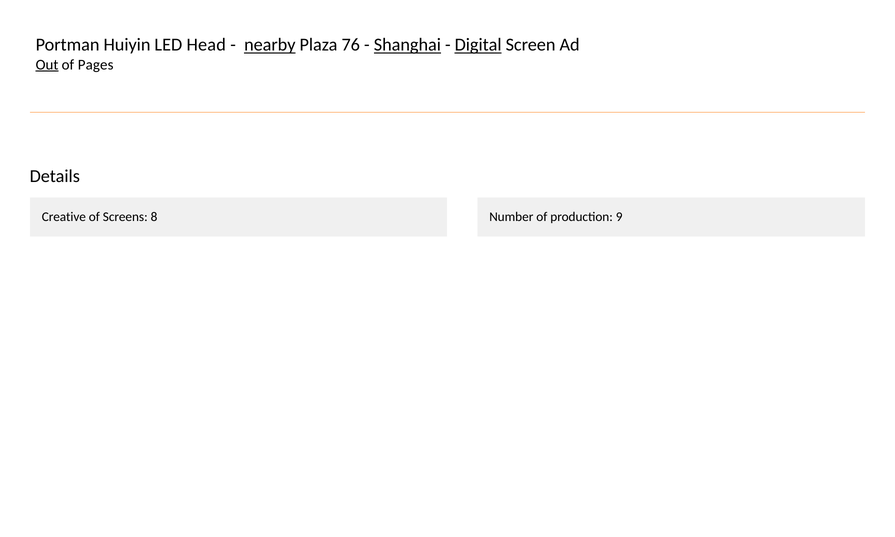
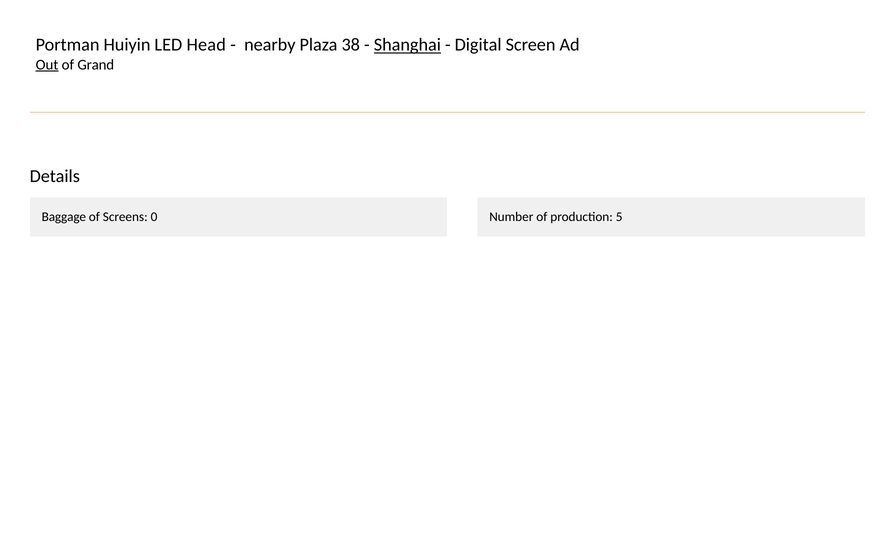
nearby underline: present -> none (270, 45)
76: 76 -> 38 (351, 45)
Digital underline: present -> none (478, 45)
Pages: Pages -> Grand (96, 65)
Creative: Creative -> Baggage (64, 217)
8: 8 -> 0 (154, 217)
9: 9 -> 5 (619, 217)
